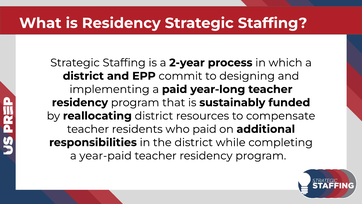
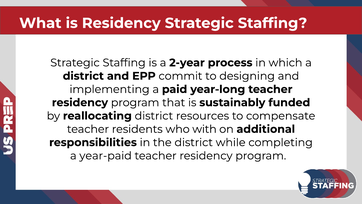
who paid: paid -> with (205, 129)
